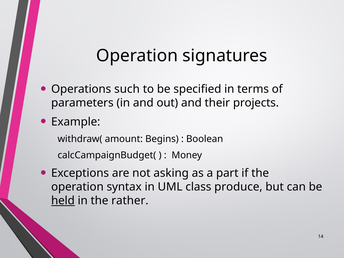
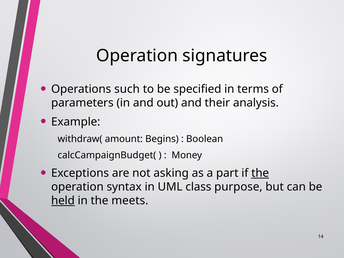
projects: projects -> analysis (256, 103)
the underline: none -> present (260, 173)
produce: produce -> purpose (238, 187)
rather: rather -> meets (130, 201)
